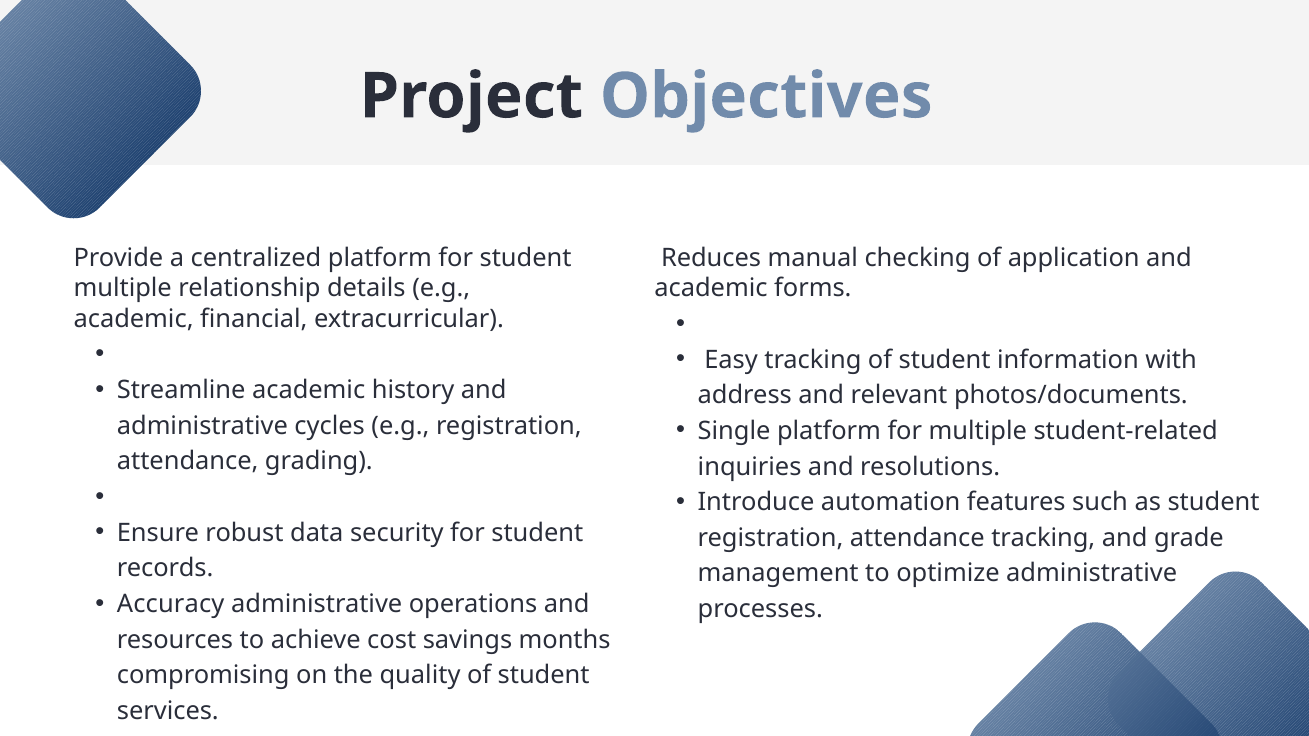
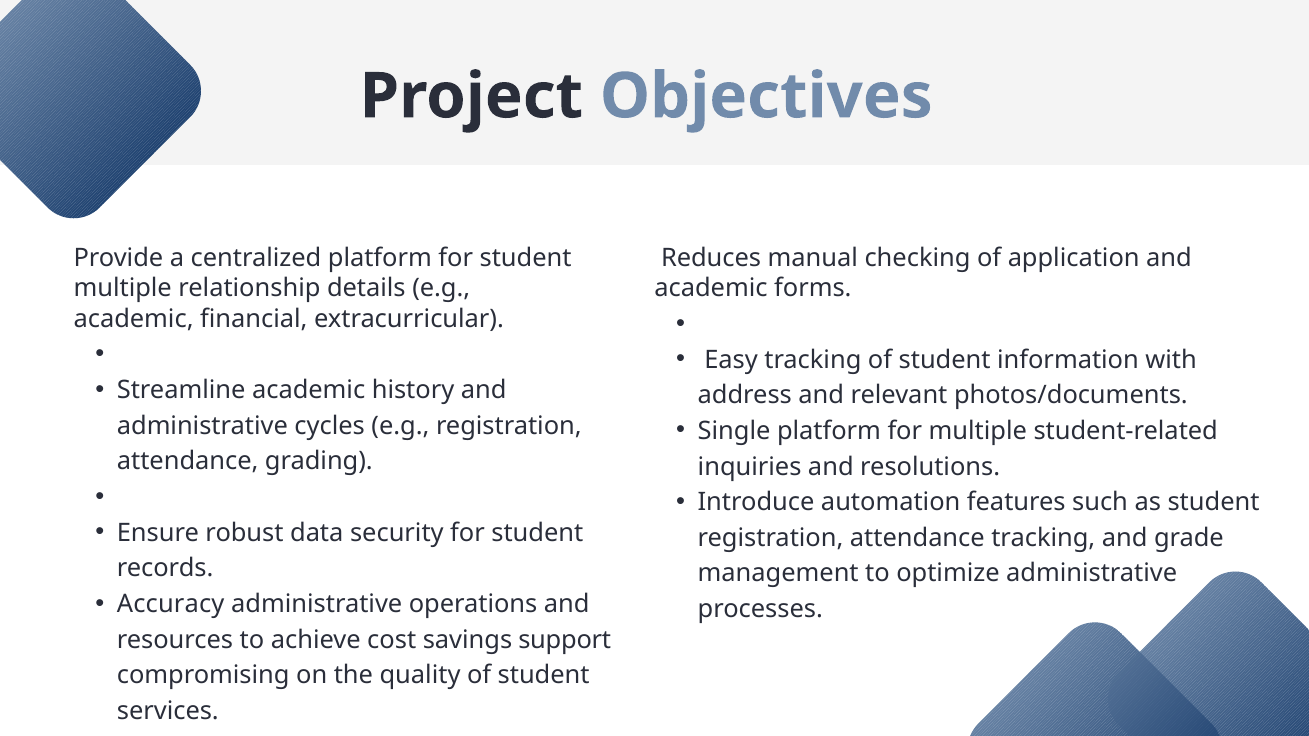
months: months -> support (565, 640)
